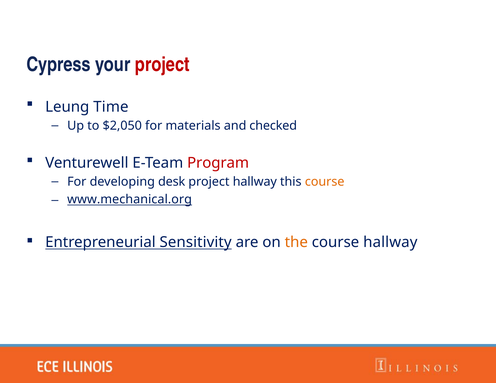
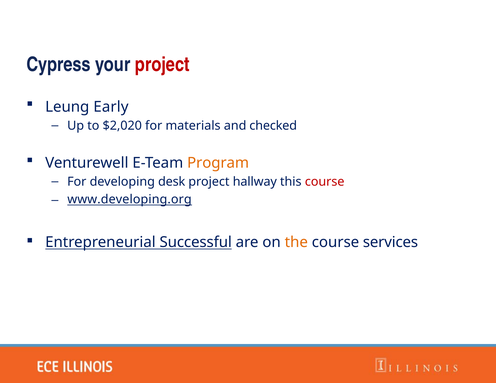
Time: Time -> Early (111, 107)
$2,050: $2,050 -> $2,020 (122, 126)
Program colour: red -> orange (218, 163)
course colour: orange -> red (325, 182)
www.mechanical.org: www.mechanical.org -> www.developing.org (130, 199)
Sensitivity: Sensitivity -> Successful (196, 242)
course hallway: hallway -> services (390, 242)
